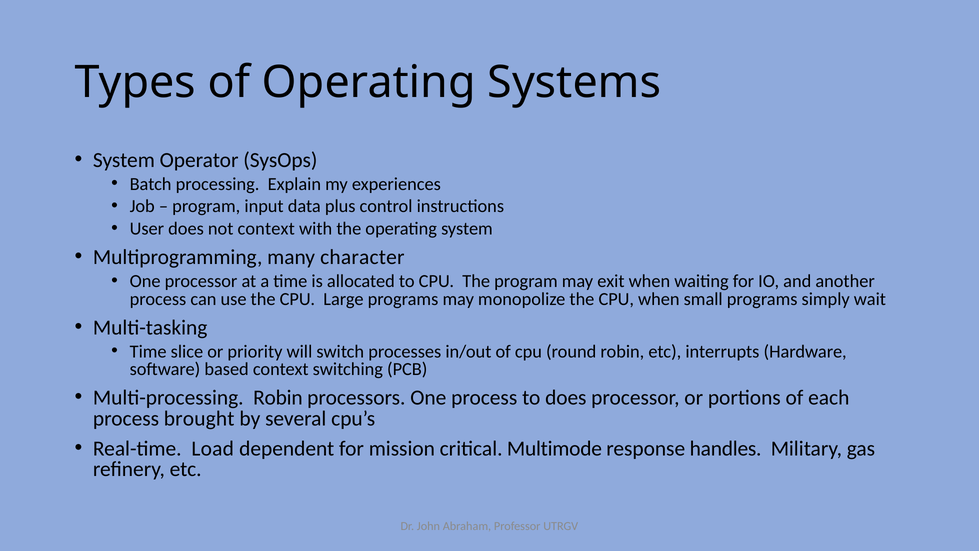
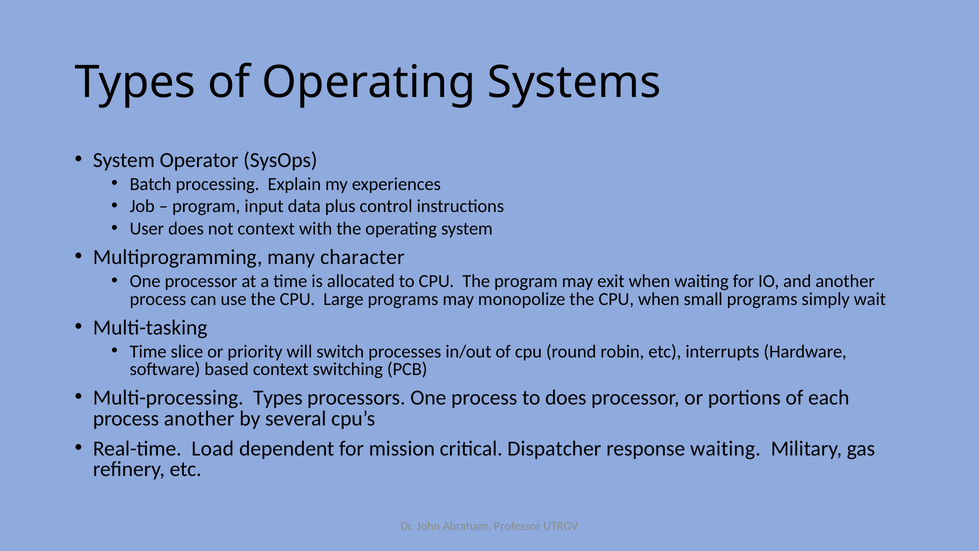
Multi-processing Robin: Robin -> Types (278, 397)
process brought: brought -> another (199, 418)
Multimode: Multimode -> Dispatcher (554, 448)
response handles: handles -> waiting (725, 448)
